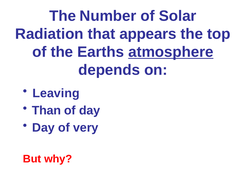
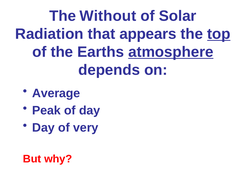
Number: Number -> Without (108, 16)
top underline: none -> present (219, 34)
Leaving: Leaving -> Average (56, 94)
Than: Than -> Peak (46, 111)
